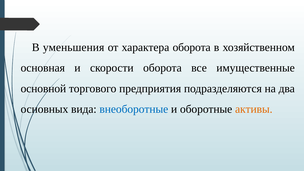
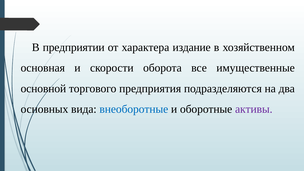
уменьшения: уменьшения -> предприятии (74, 47)
характера оборота: оборота -> издание (192, 47)
активы colour: orange -> purple (254, 109)
